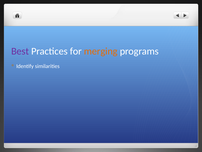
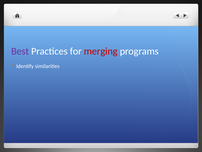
merging colour: orange -> red (101, 51)
